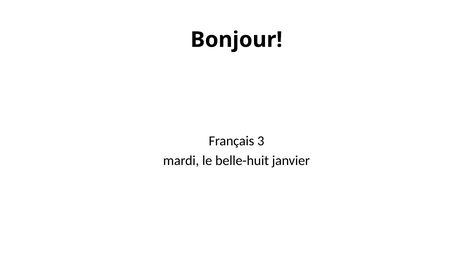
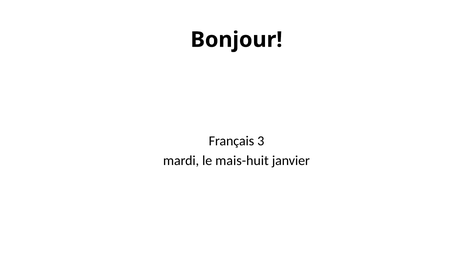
belle-huit: belle-huit -> mais-huit (242, 161)
